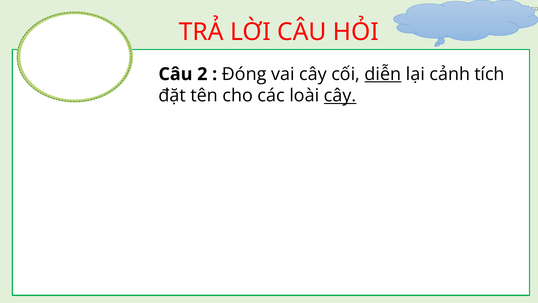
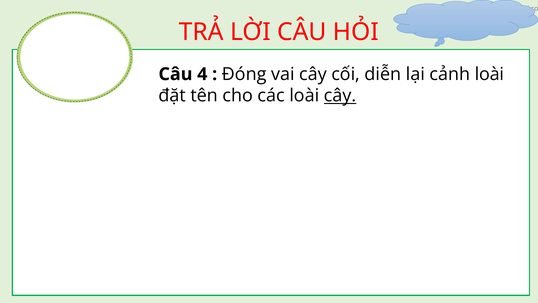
2: 2 -> 4 (202, 74)
diễn underline: present -> none (383, 74)
cảnh tích: tích -> loài (489, 74)
